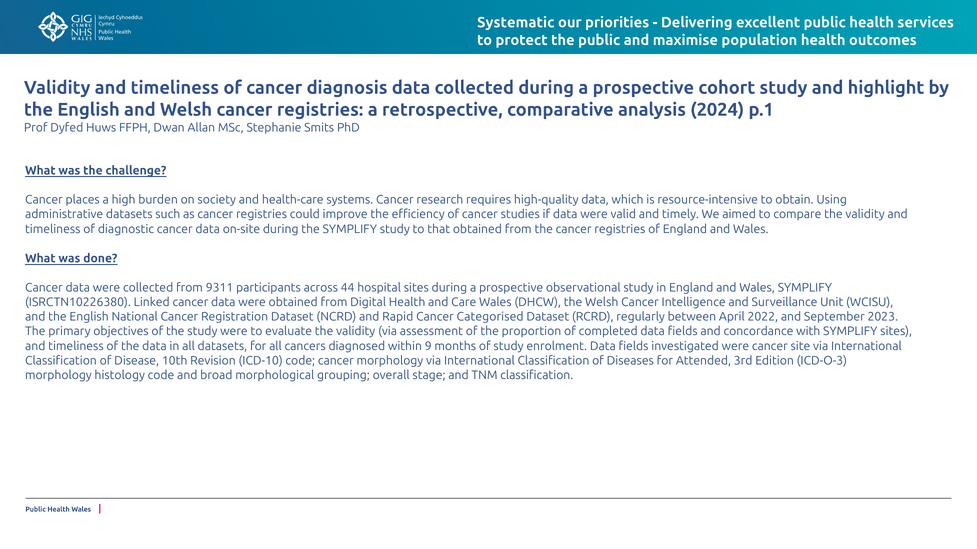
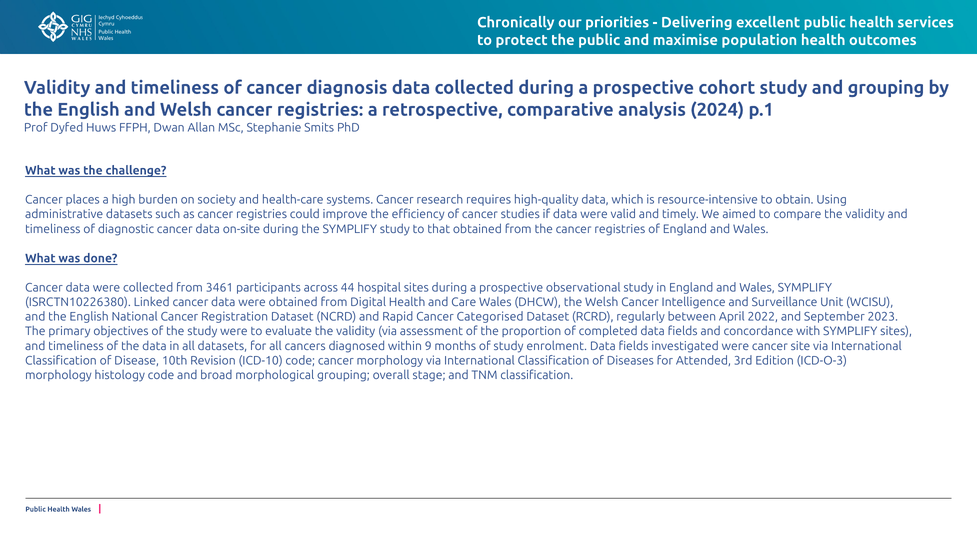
Systematic: Systematic -> Chronically (516, 22)
and highlight: highlight -> grouping (886, 88)
9311: 9311 -> 3461 (220, 288)
